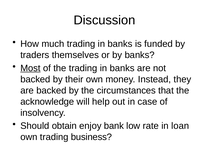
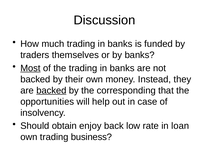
backed underline: none -> present (51, 90)
circumstances: circumstances -> corresponding (126, 90)
acknowledge: acknowledge -> opportunities (47, 101)
bank: bank -> back (114, 126)
